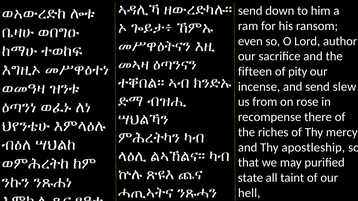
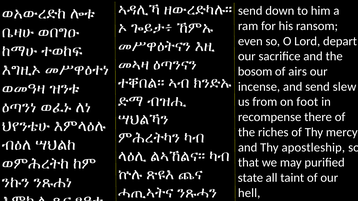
author: author -> depart (340, 41)
fifteen: fifteen -> bosom (255, 72)
pity: pity -> airs (298, 72)
rose: rose -> foot (307, 102)
